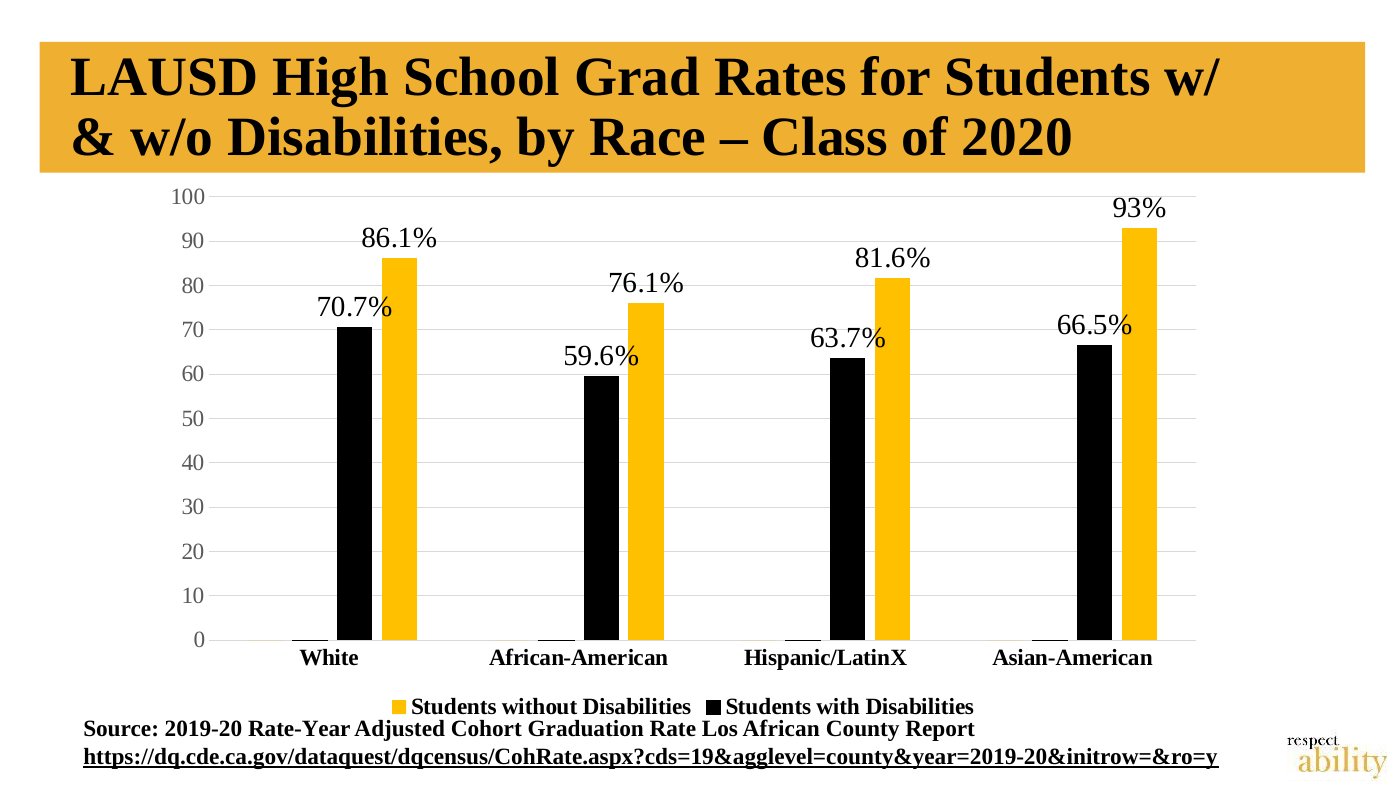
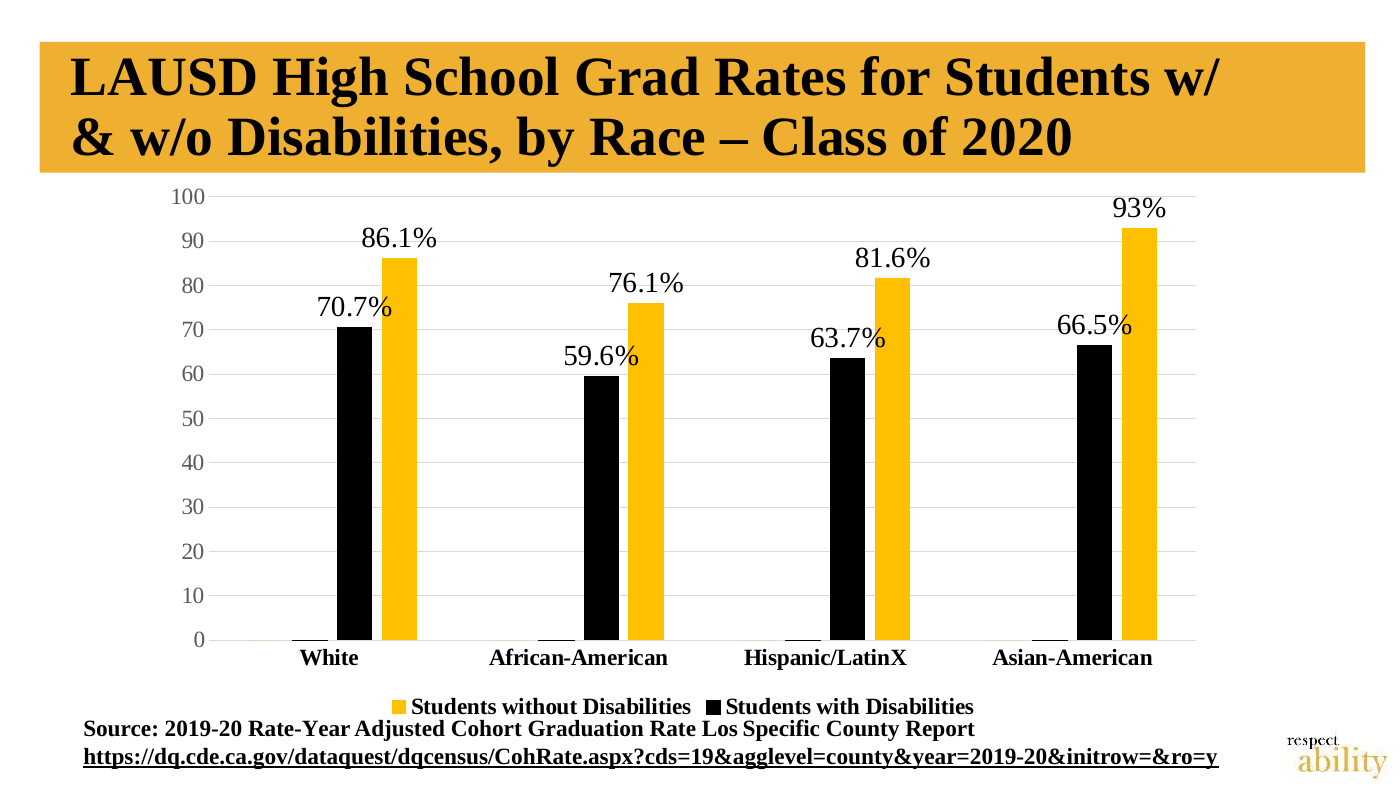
African: African -> Specific (781, 729)
